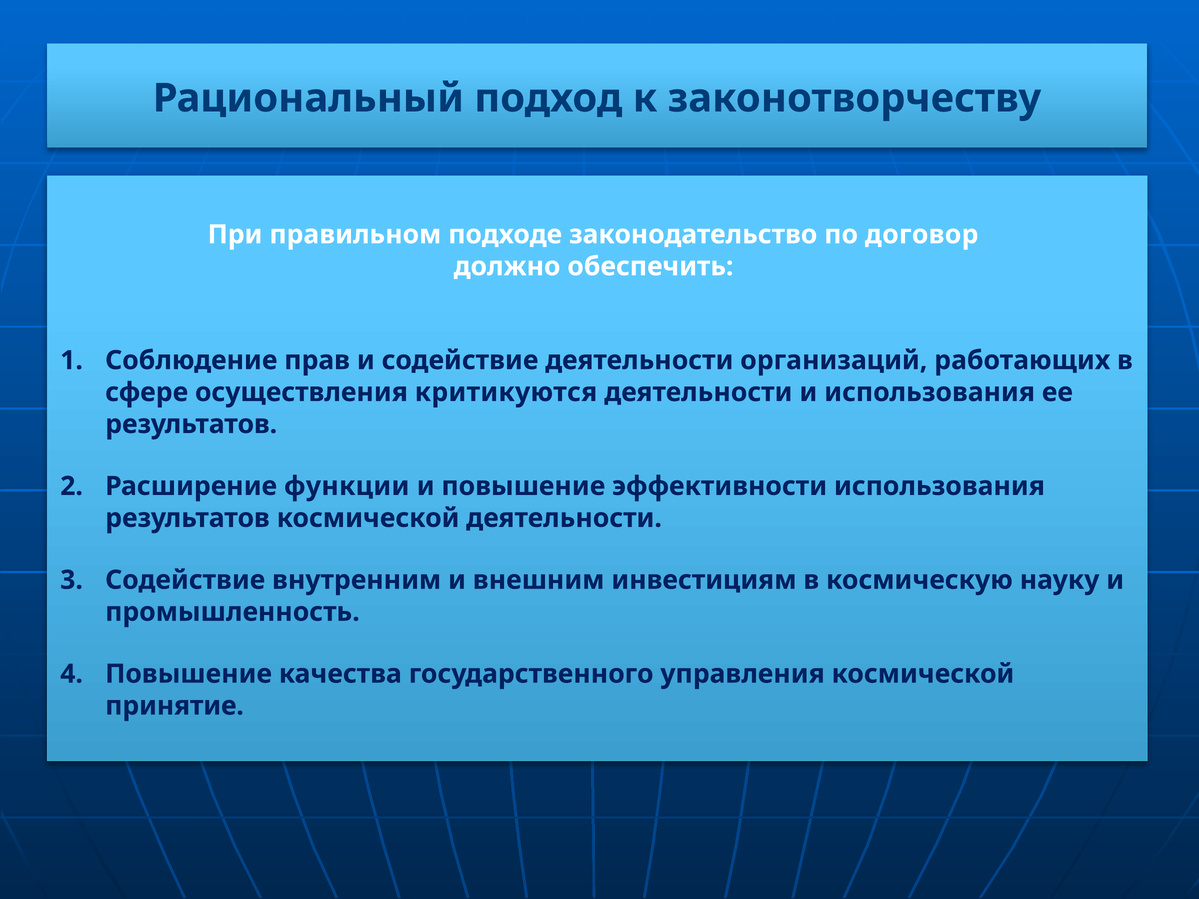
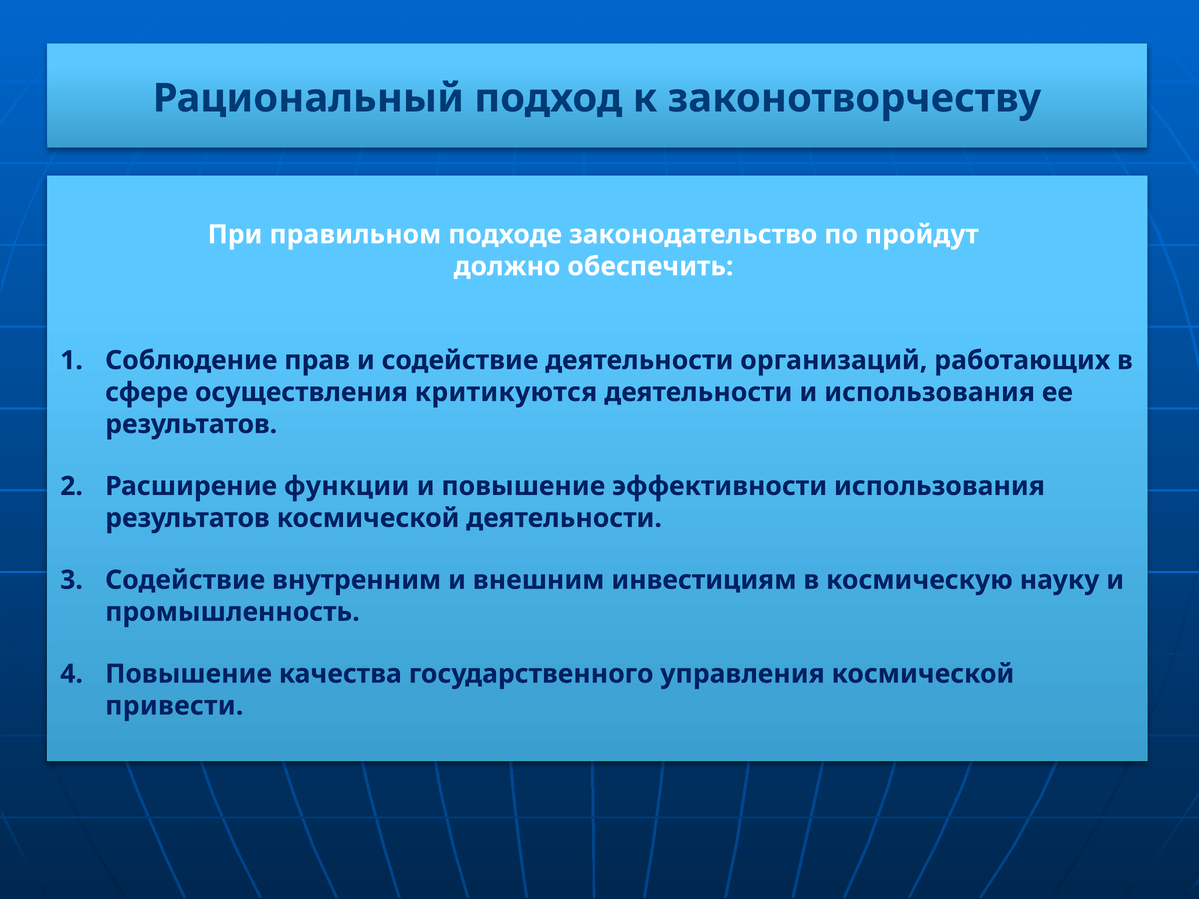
договор: договор -> пройдут (922, 235)
принятие: принятие -> привести (174, 706)
